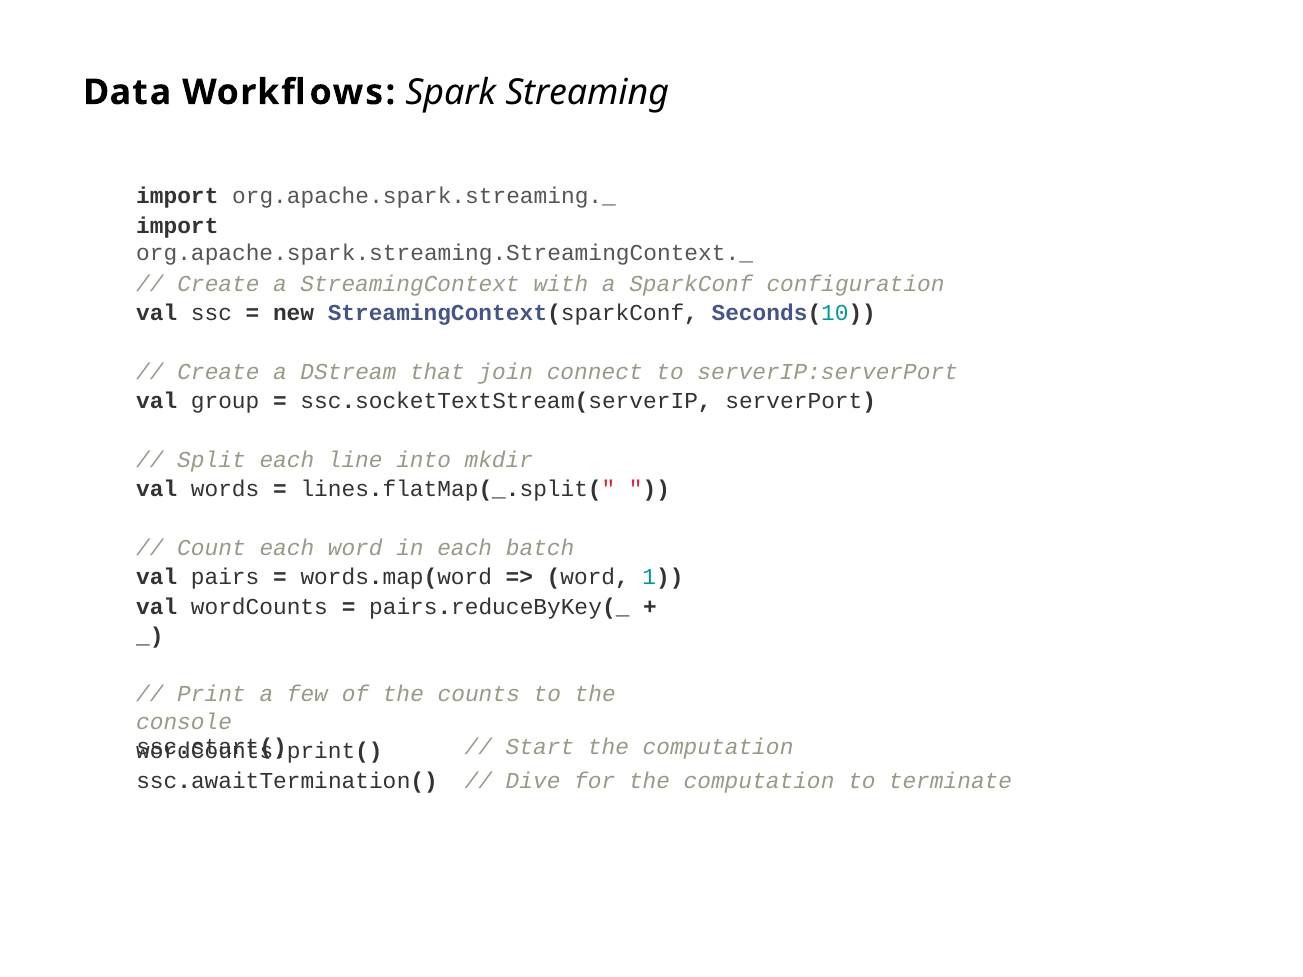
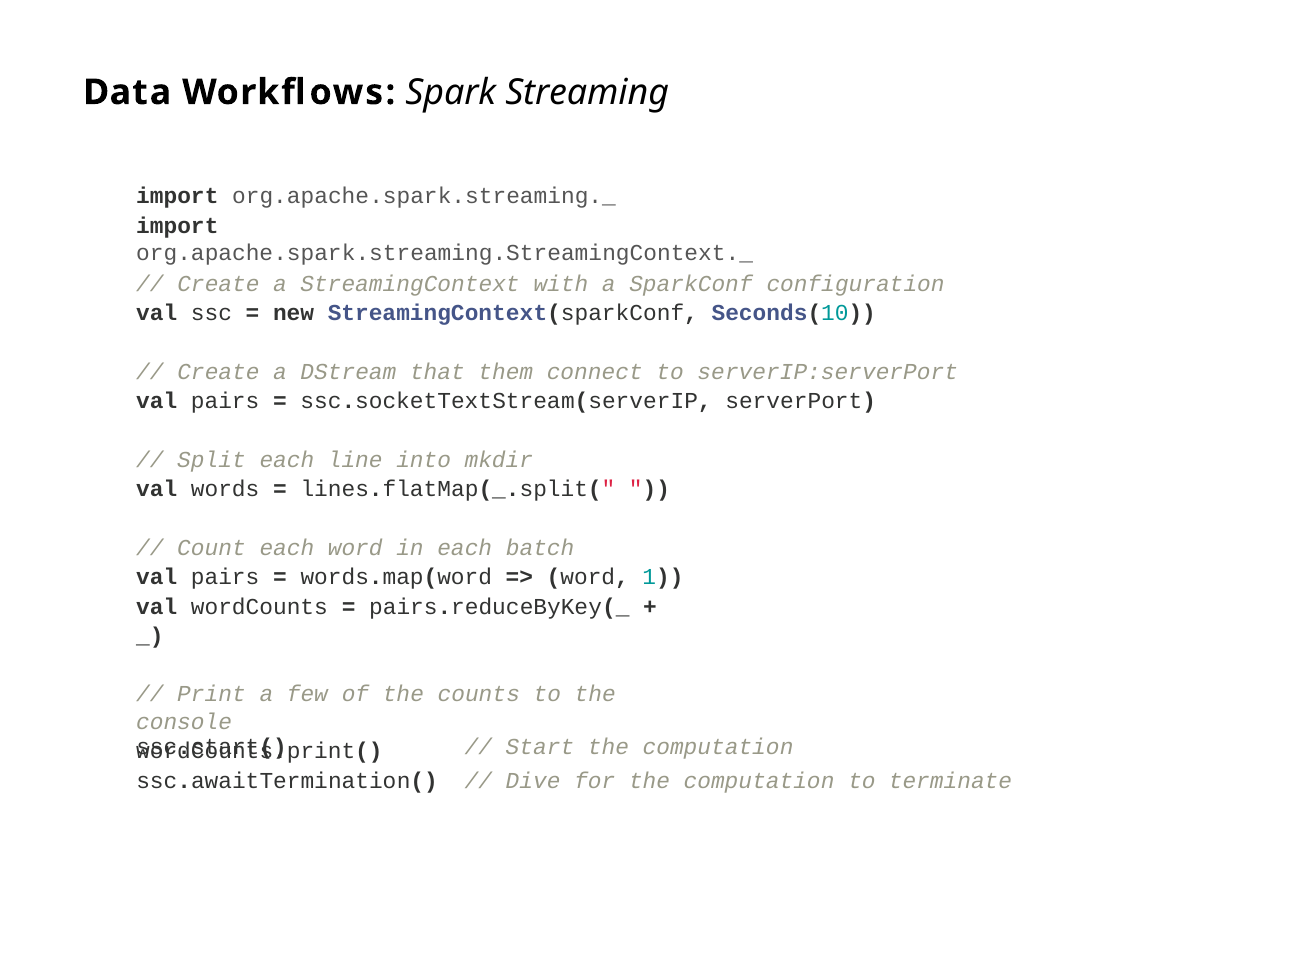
join: join -> them (506, 372)
group: group -> pairs (225, 401)
